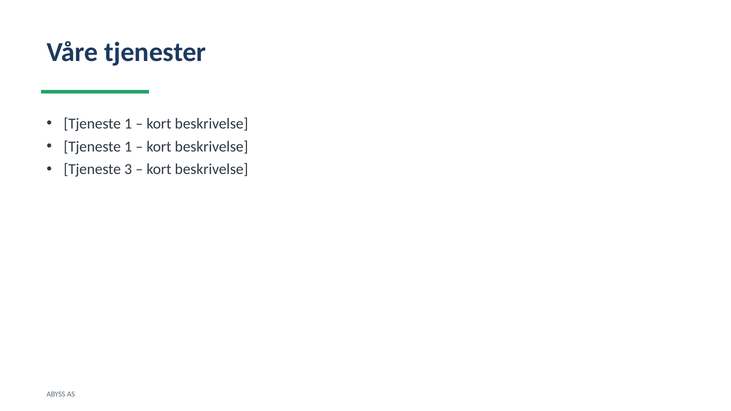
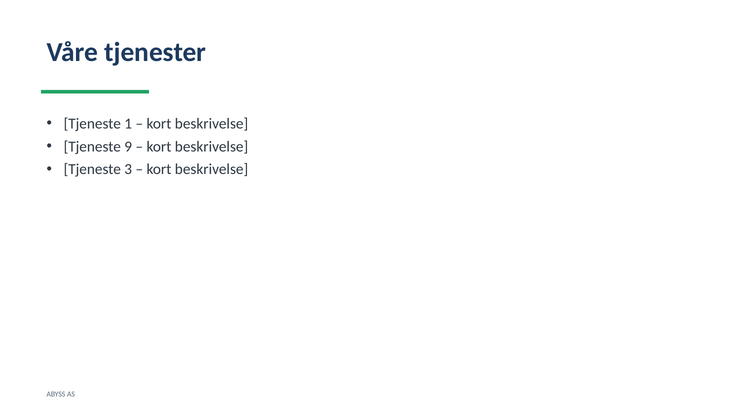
1: 1 -> 9 (128, 147)
